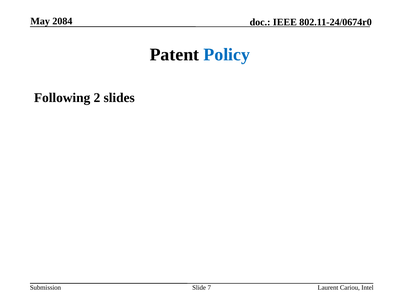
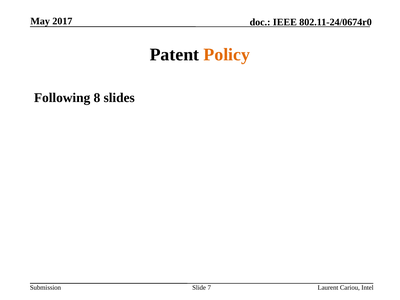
2084: 2084 -> 2017 (62, 21)
Policy colour: blue -> orange (227, 55)
2: 2 -> 8 (97, 98)
